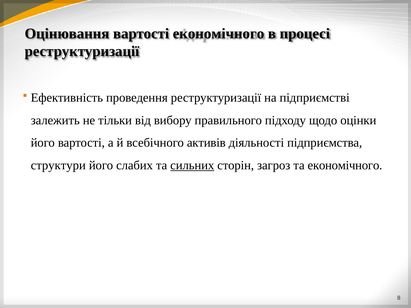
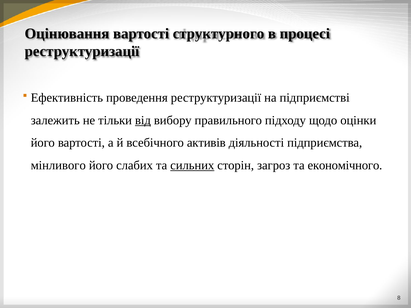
вартості економічного: економічного -> структурного (218, 33)
від underline: none -> present (143, 120)
структури: структури -> мінливого (58, 166)
